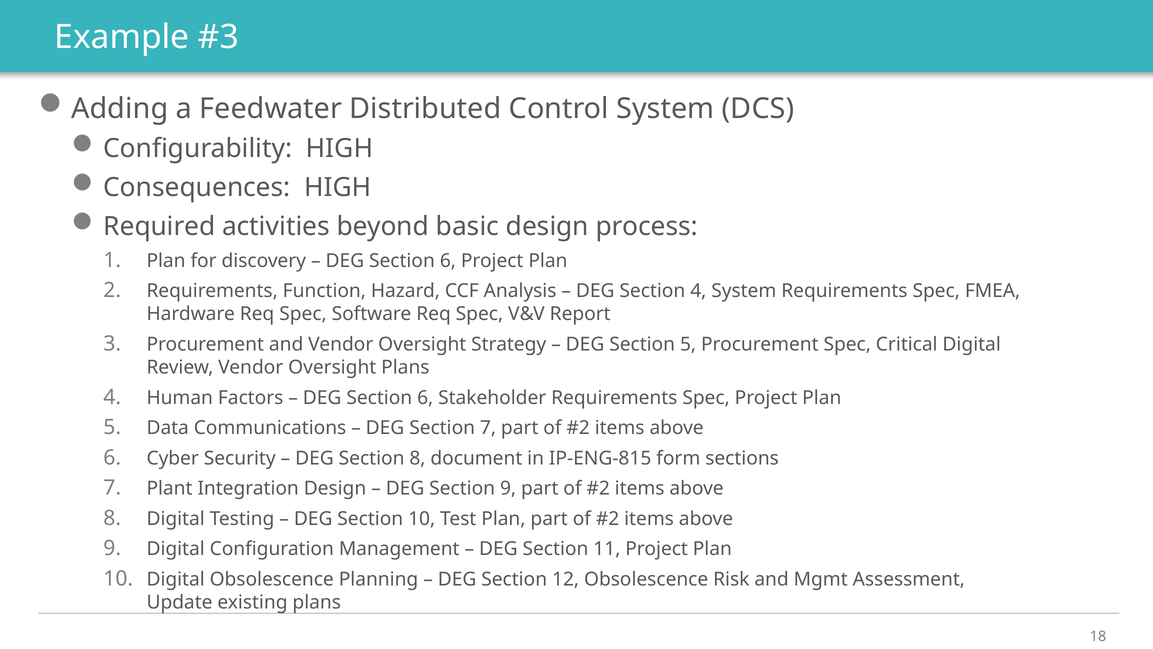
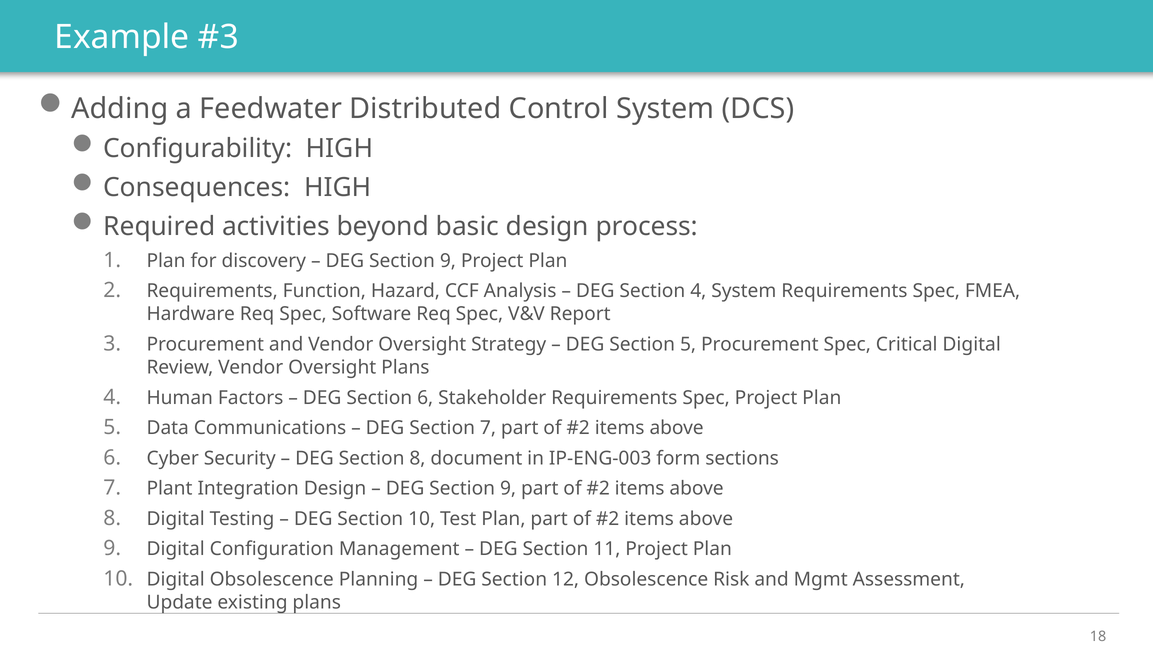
6: 6 -> 9 (448, 261)
IP-ENG-815: IP-ENG-815 -> IP-ENG-003 (600, 458)
